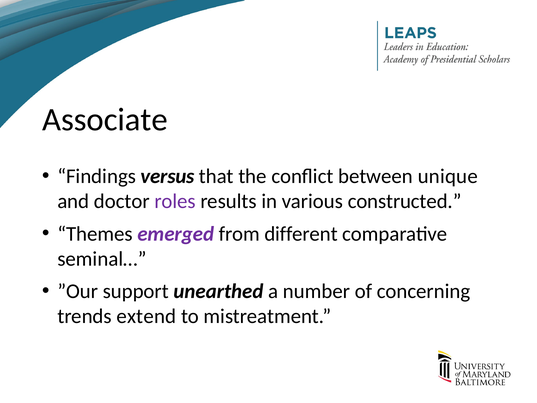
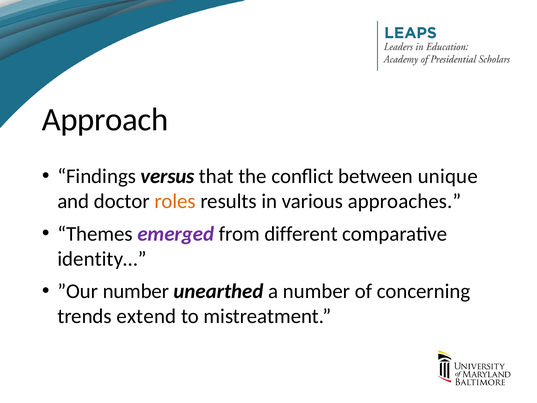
Associate: Associate -> Approach (105, 119)
roles colour: purple -> orange (175, 201)
constructed: constructed -> approaches (404, 201)
seminal…: seminal… -> identity… (102, 259)
”Our support: support -> number (136, 291)
